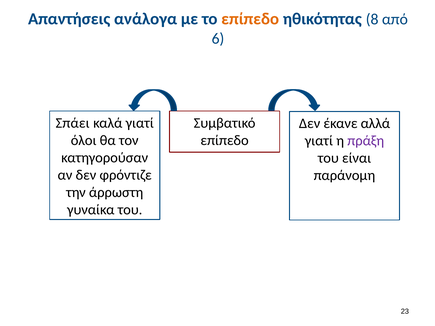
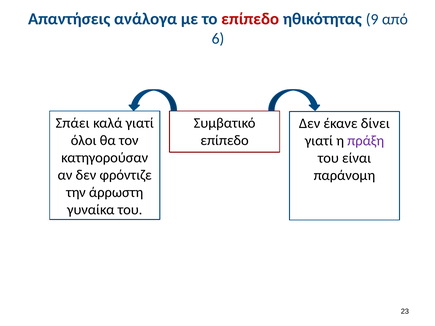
επίπεδο colour: orange -> red (250, 19)
8: 8 -> 9 (372, 19)
αλλά: αλλά -> δίνει (375, 123)
